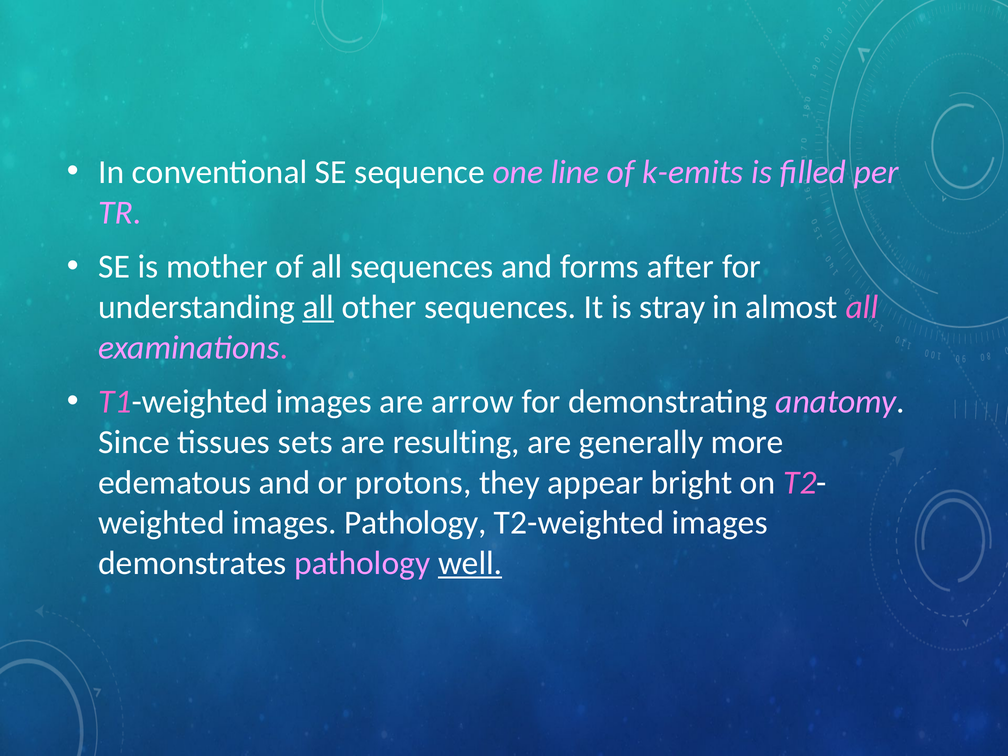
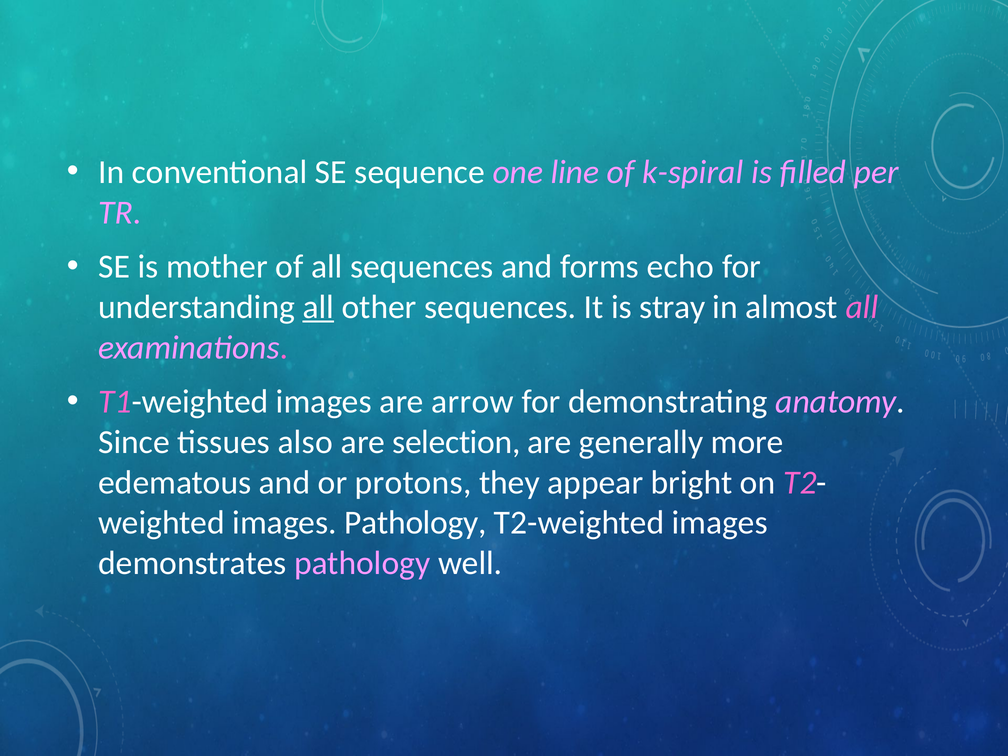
k-emits: k-emits -> k-spiral (693, 172)
after: after -> echo (680, 267)
sets: sets -> also (305, 442)
resulting: resulting -> selection (456, 442)
well underline: present -> none (470, 563)
